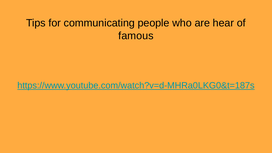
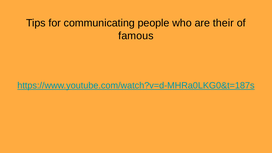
hear: hear -> their (223, 23)
